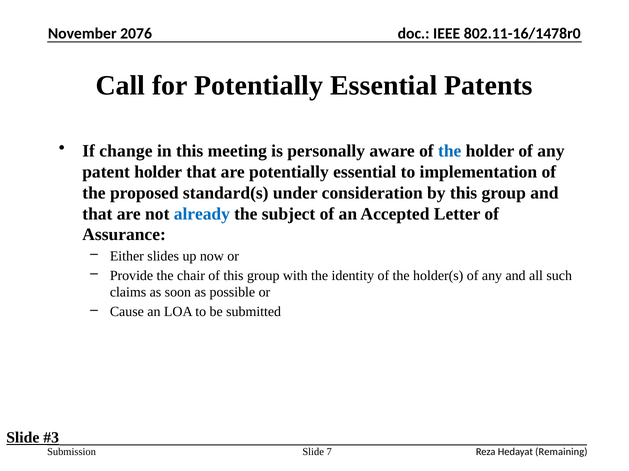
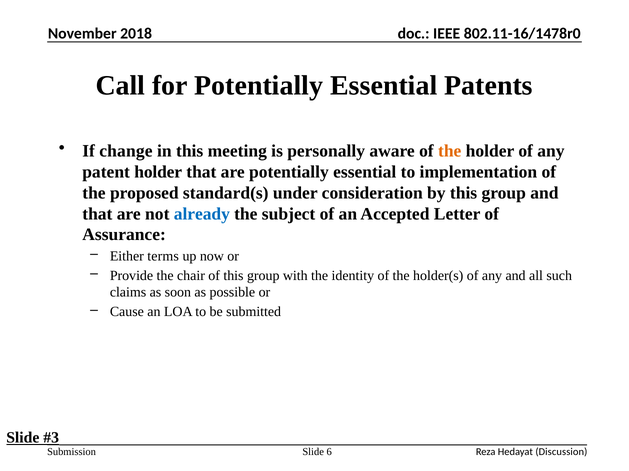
2076: 2076 -> 2018 (136, 34)
the colour: blue -> orange (450, 151)
slides: slides -> terms (163, 256)
7: 7 -> 6 (329, 452)
Remaining: Remaining -> Discussion (561, 452)
